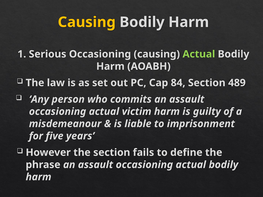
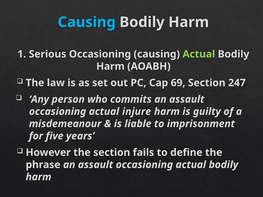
Causing colour: yellow -> light blue (87, 22)
84: 84 -> 69 (178, 83)
489: 489 -> 247 (237, 83)
victim: victim -> injure (137, 112)
